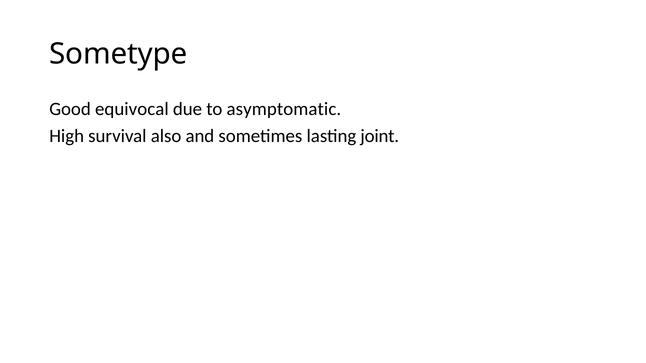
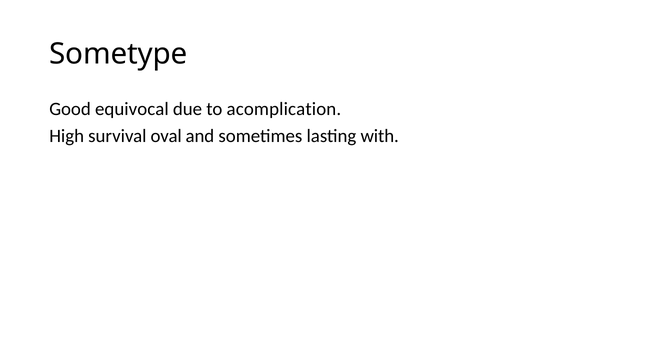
asymptomatic: asymptomatic -> acomplication (284, 109)
also: also -> oval (166, 136)
joint: joint -> with (380, 136)
